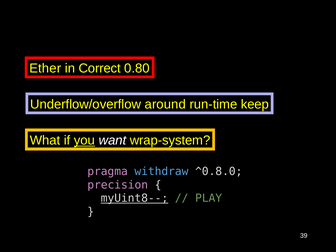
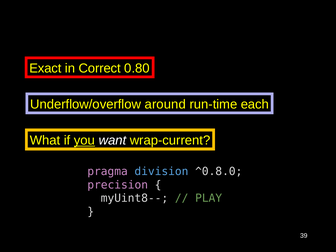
Ether: Ether -> Exact (45, 68)
keep: keep -> each (255, 104)
wrap-system: wrap-system -> wrap-current (170, 140)
withdraw: withdraw -> division (161, 171)
myUint8-- underline: present -> none (134, 198)
